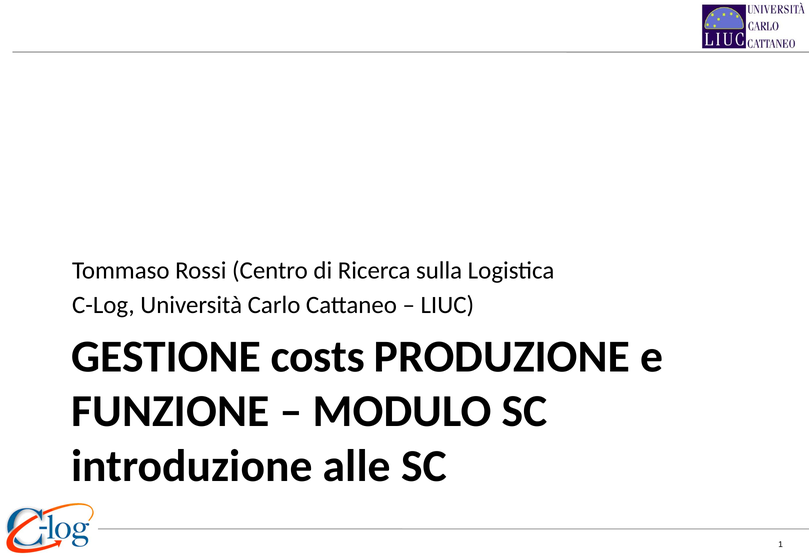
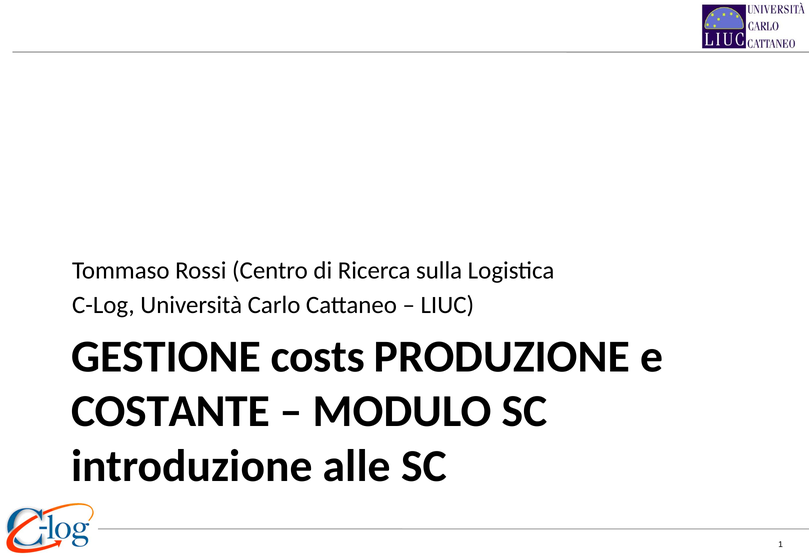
FUNZIONE: FUNZIONE -> COSTANTE (171, 411)
